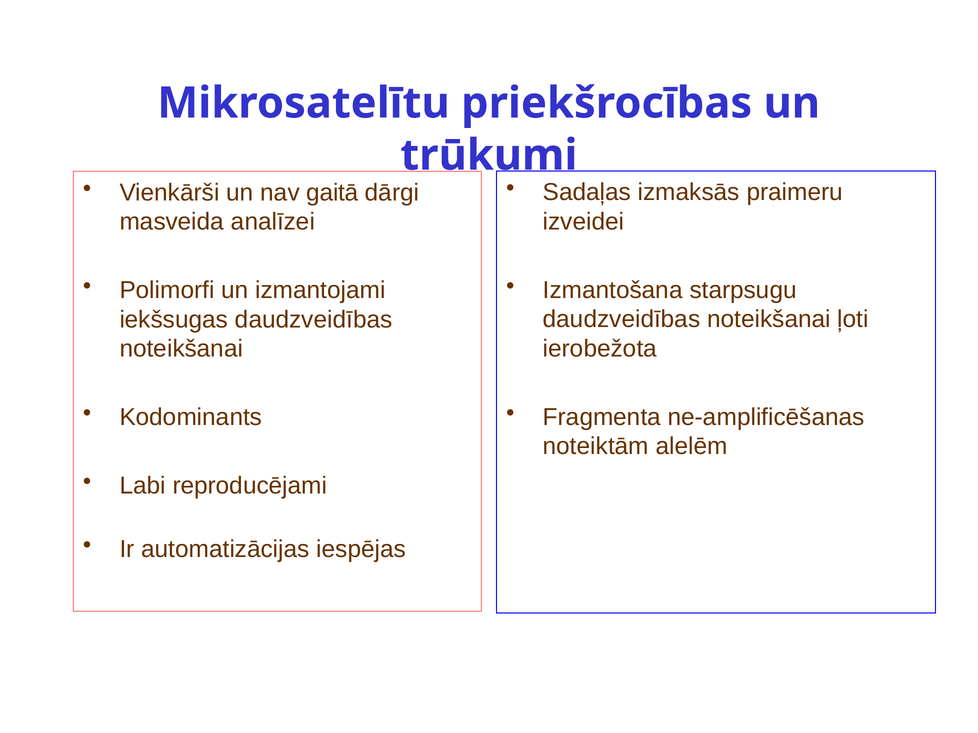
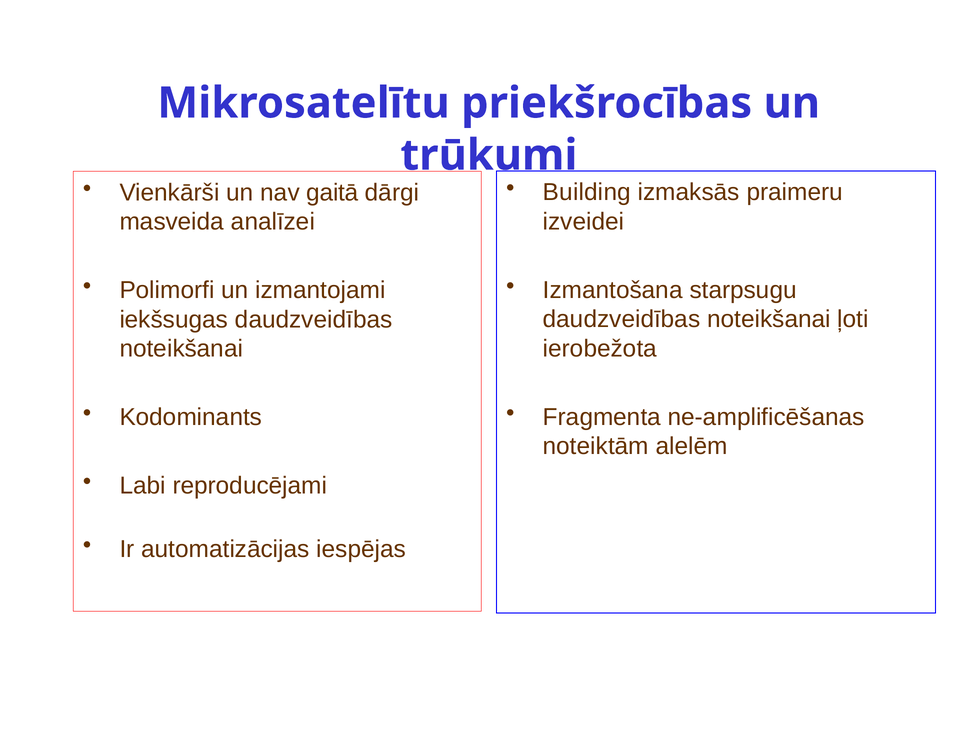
Sadaļas: Sadaļas -> Building (587, 192)
